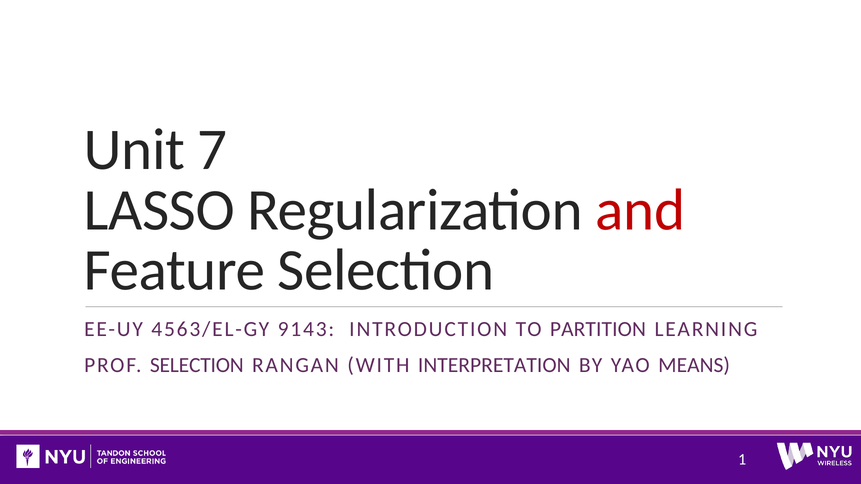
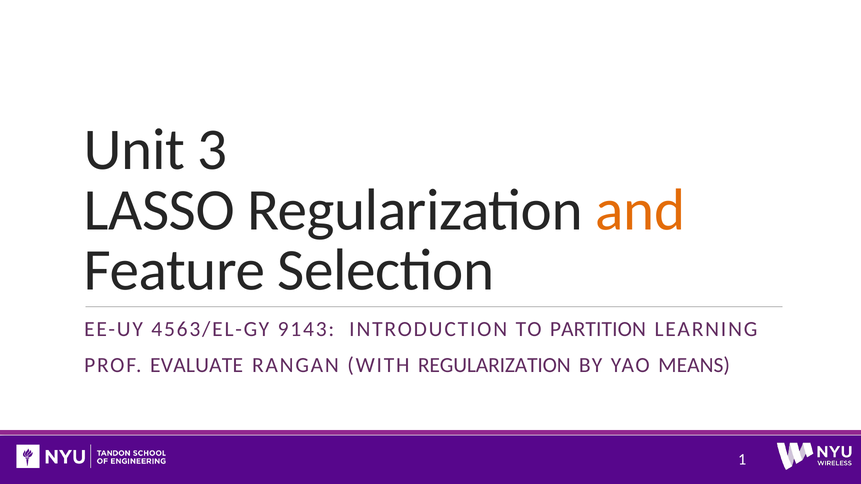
7: 7 -> 3 (212, 150)
and colour: red -> orange (640, 210)
PROF SELECTION: SELECTION -> EVALUATE (197, 365)
WITH INTERPRETATION: INTERPRETATION -> REGULARIZATION (494, 365)
